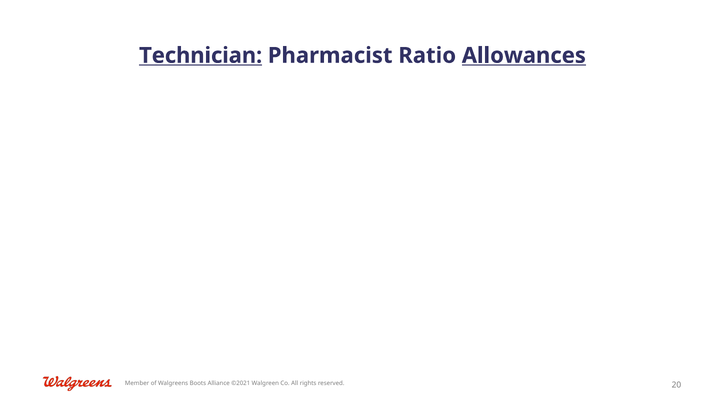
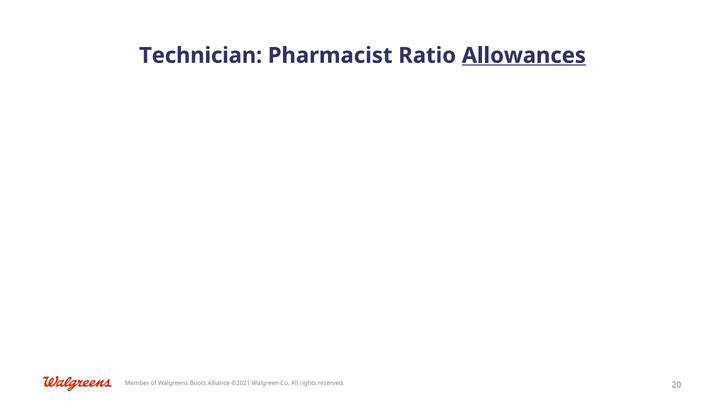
Technician underline: present -> none (201, 56)
